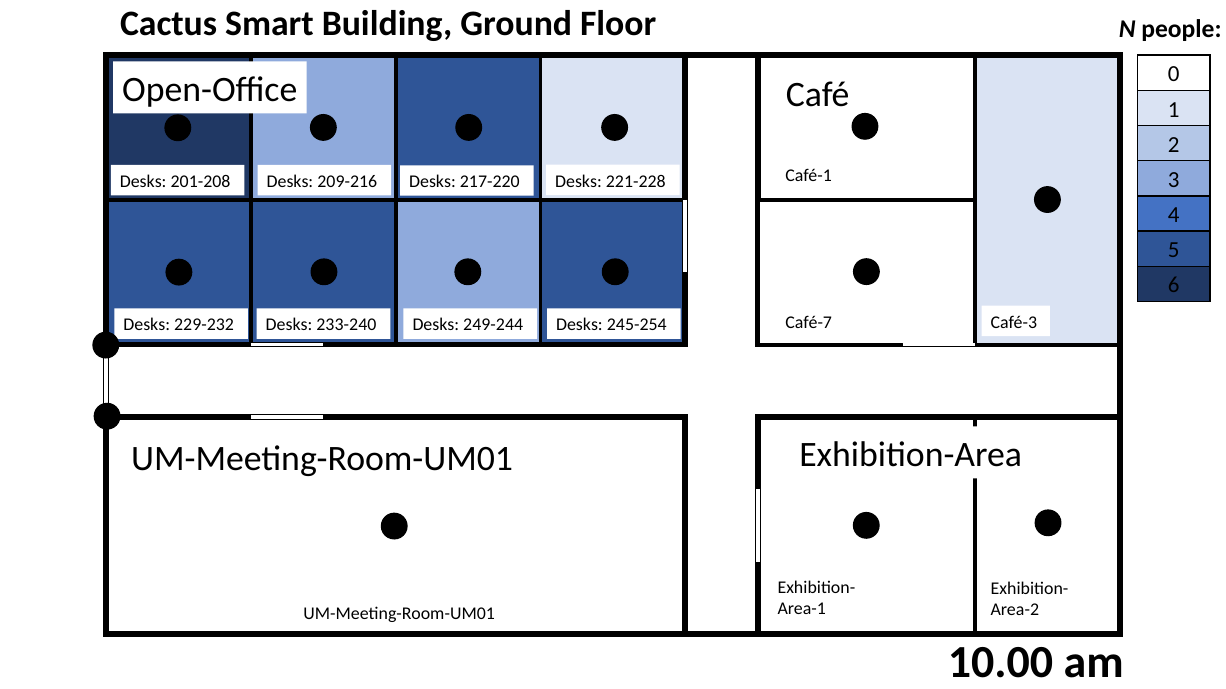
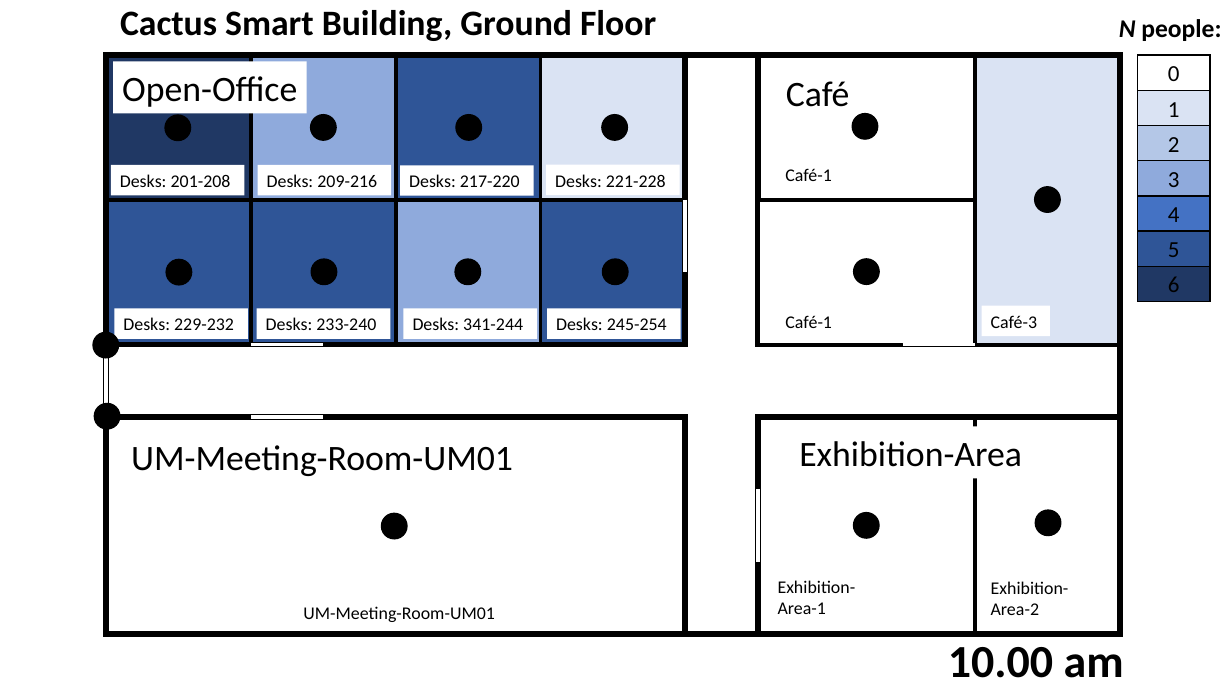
Café-7: Café-7 -> Café-1 (809, 323)
249-244: 249-244 -> 341-244 (493, 325)
